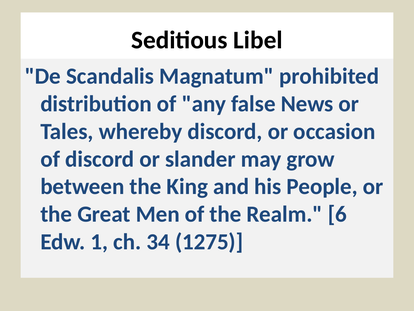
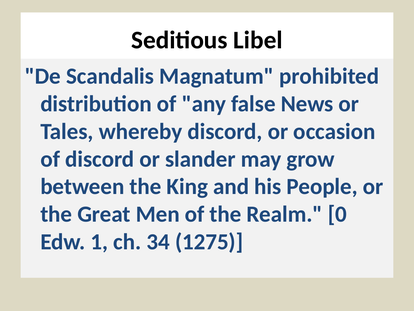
6: 6 -> 0 (337, 214)
